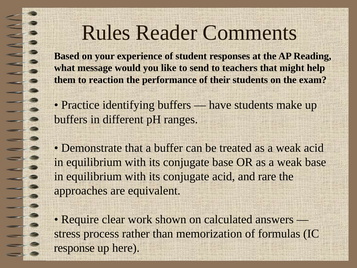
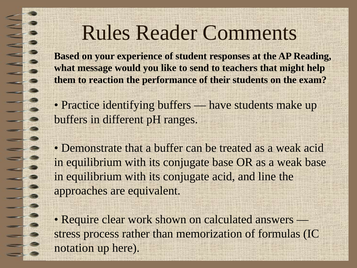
rare: rare -> line (267, 176)
response: response -> notation (74, 248)
